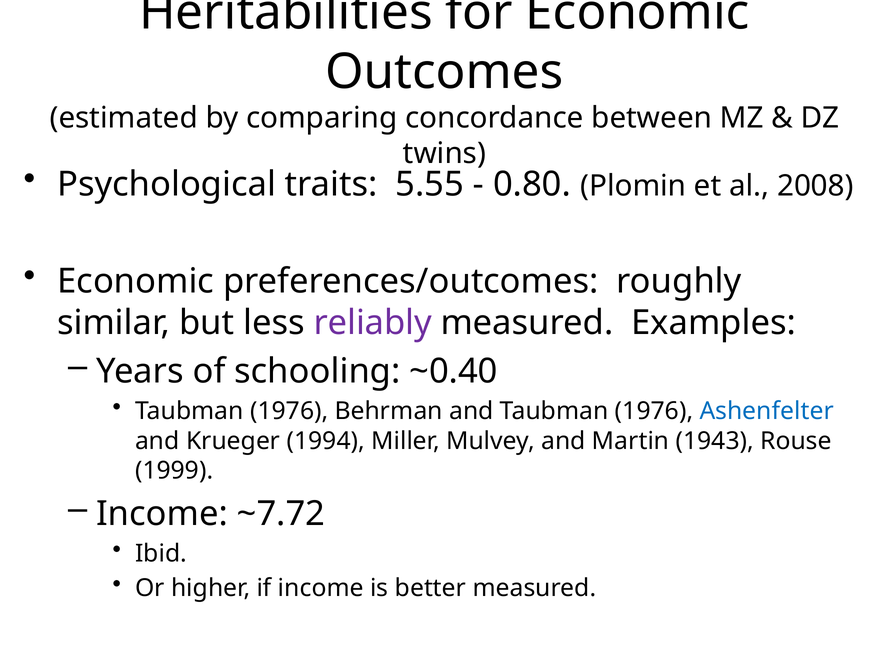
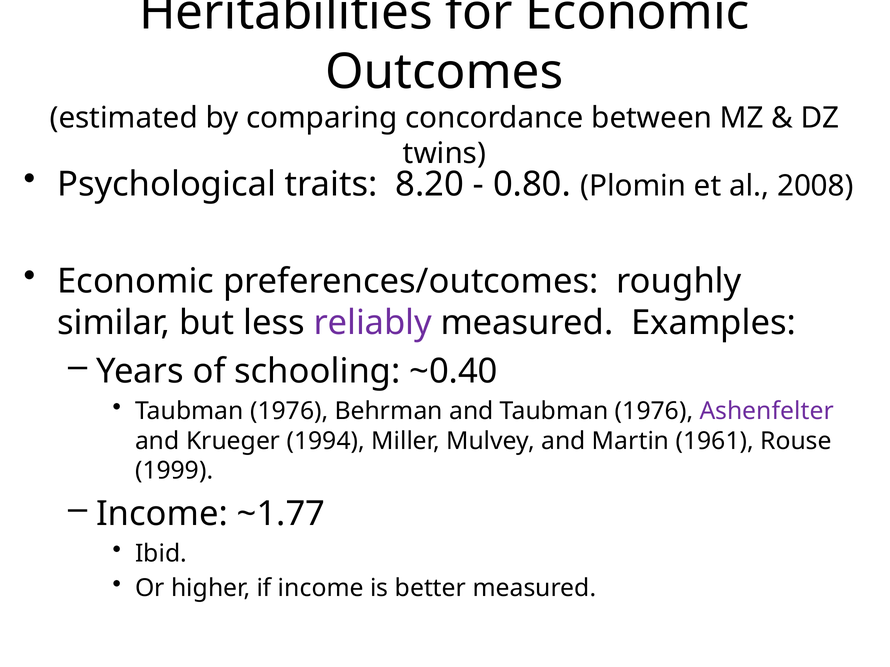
5.55: 5.55 -> 8.20 (430, 185)
Ashenfelter colour: blue -> purple (767, 412)
1943: 1943 -> 1961 (715, 441)
~7.72: ~7.72 -> ~1.77 (281, 514)
